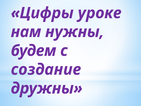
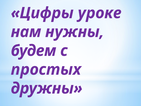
создание: создание -> простых (46, 69)
